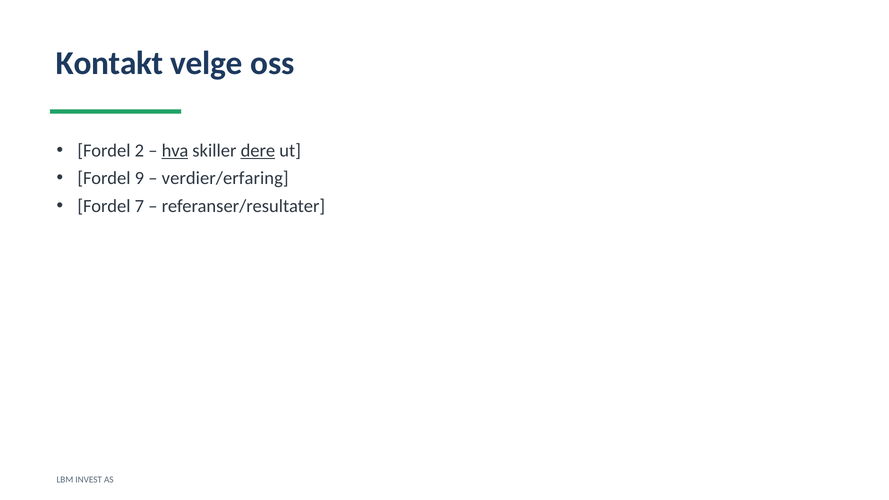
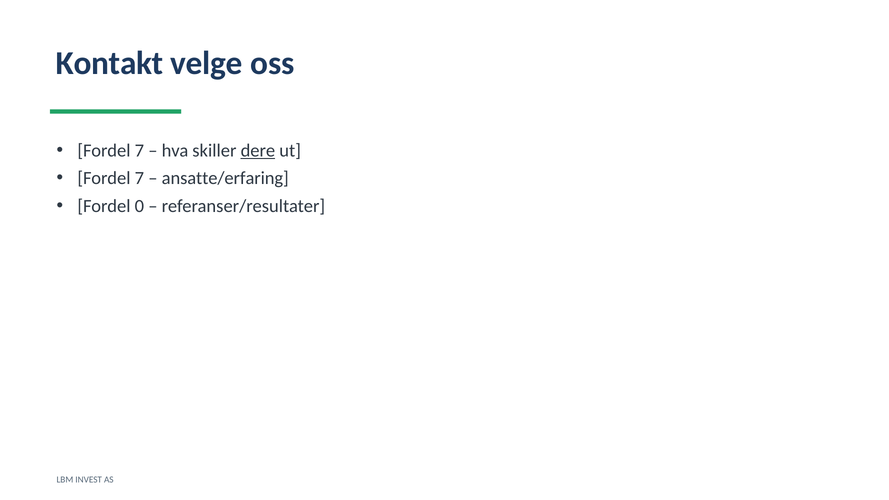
2: 2 -> 7 (139, 151)
hva underline: present -> none (175, 151)
9: 9 -> 7 (139, 178)
verdier/erfaring: verdier/erfaring -> ansatte/erfaring (225, 178)
7: 7 -> 0 (139, 206)
